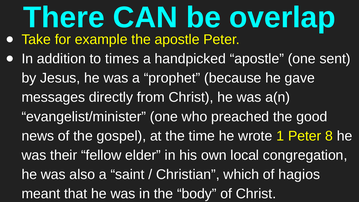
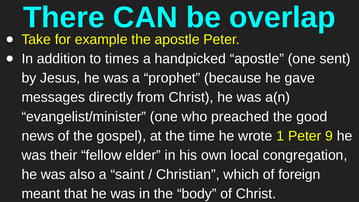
8: 8 -> 9 (329, 136)
hagios: hagios -> foreign (299, 174)
